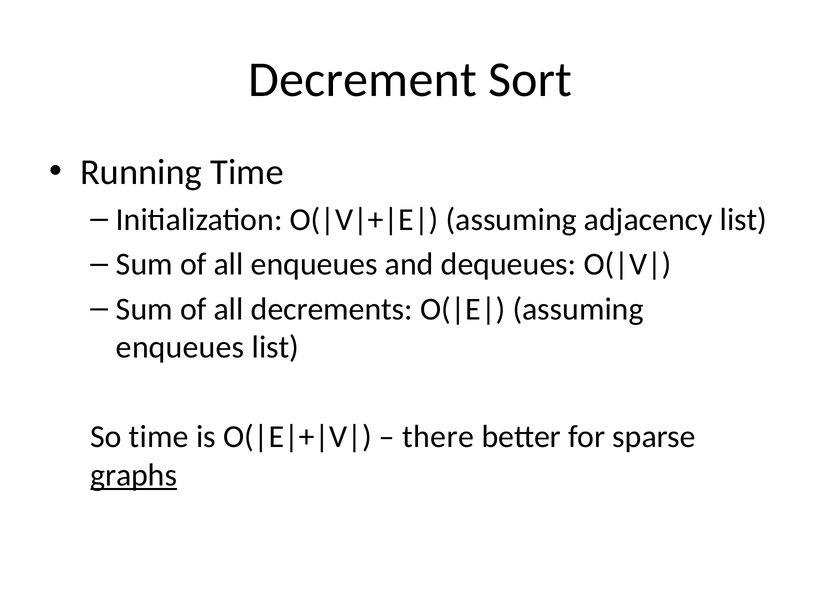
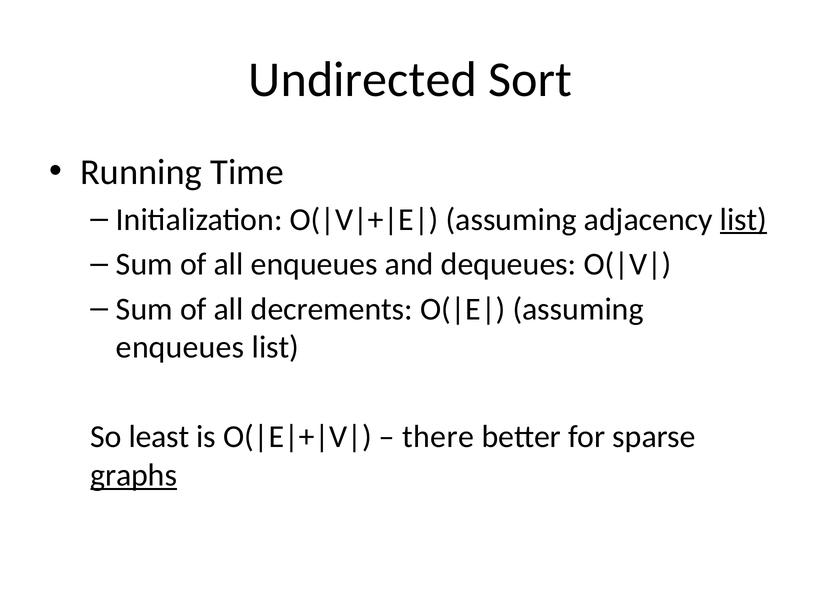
Decrement: Decrement -> Undirected (363, 79)
list underline: none -> present (743, 219)
So time: time -> least (159, 437)
